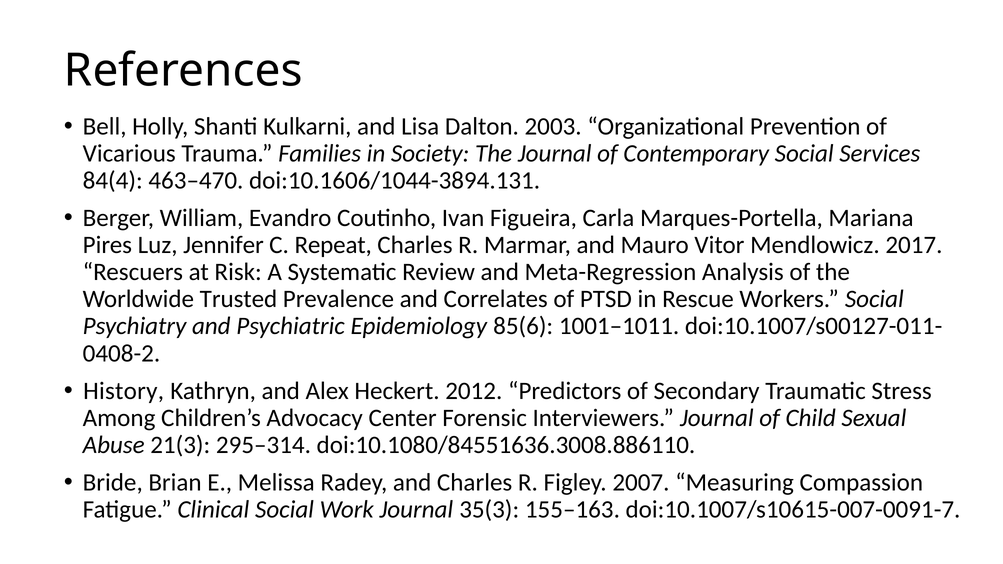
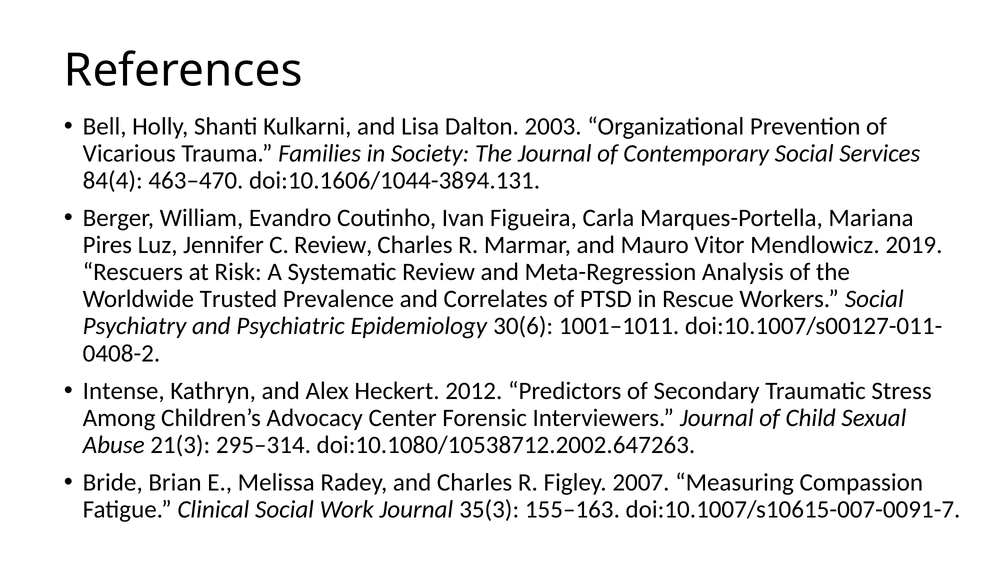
C Repeat: Repeat -> Review (333, 245)
2017: 2017 -> 2019 (914, 245)
85(6: 85(6 -> 30(6 (523, 326)
History: History -> Intense (124, 391)
doi:10.1080/84551636.3008.886110: doi:10.1080/84551636.3008.886110 -> doi:10.1080/10538712.2002.647263 (506, 445)
